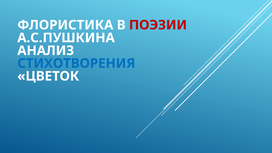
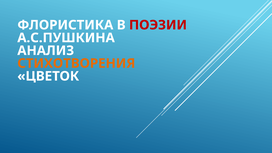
СТИХОТВОРЕНИЯ colour: blue -> orange (76, 63)
